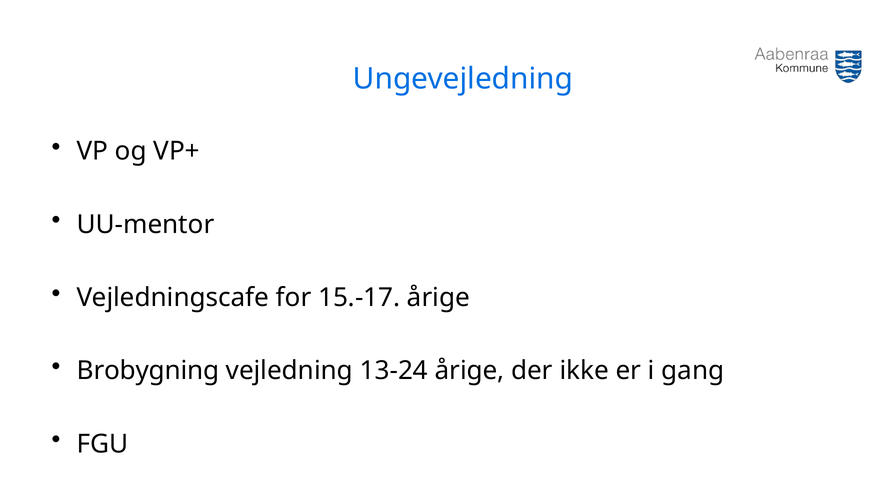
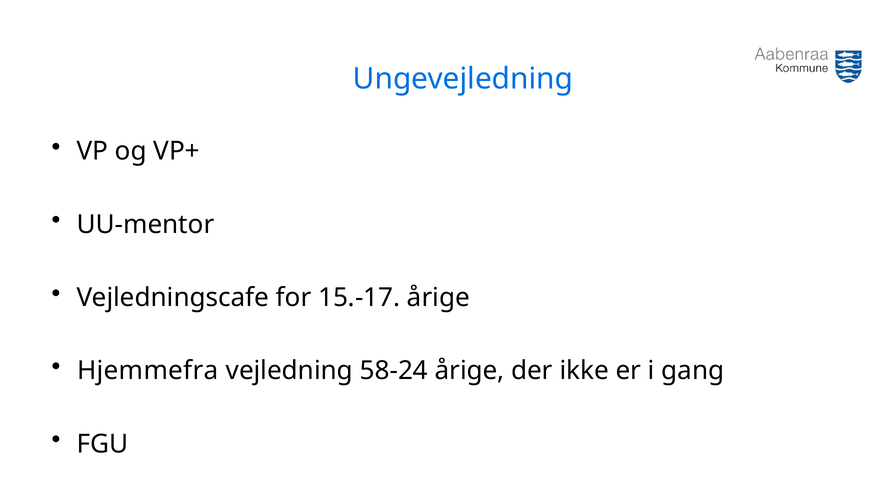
Brobygning: Brobygning -> Hjemmefra (148, 371)
13-24: 13-24 -> 58-24 (394, 371)
